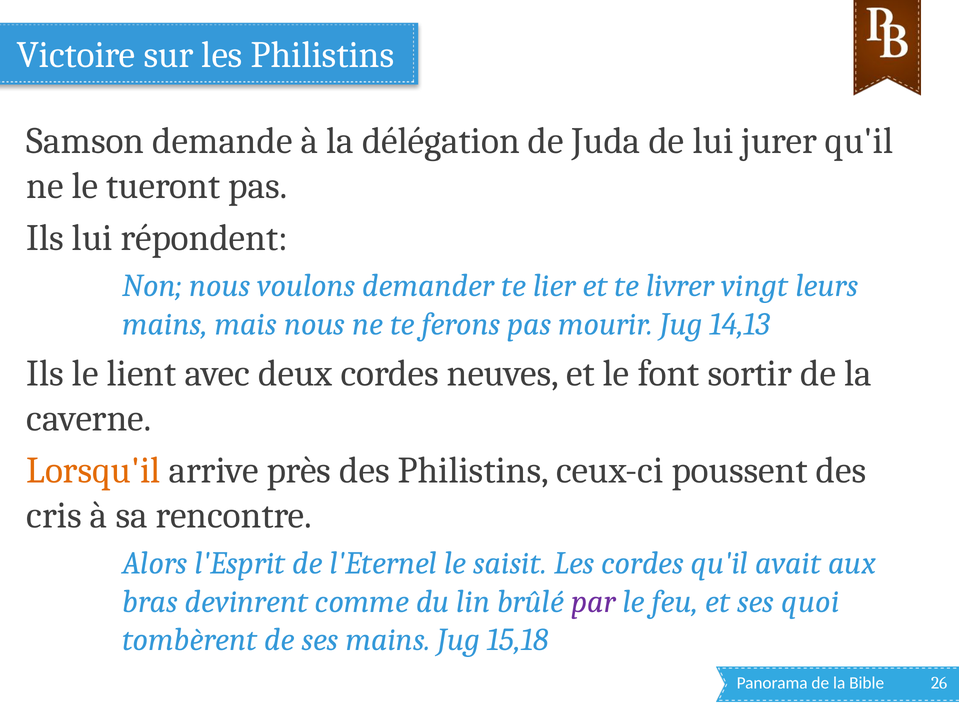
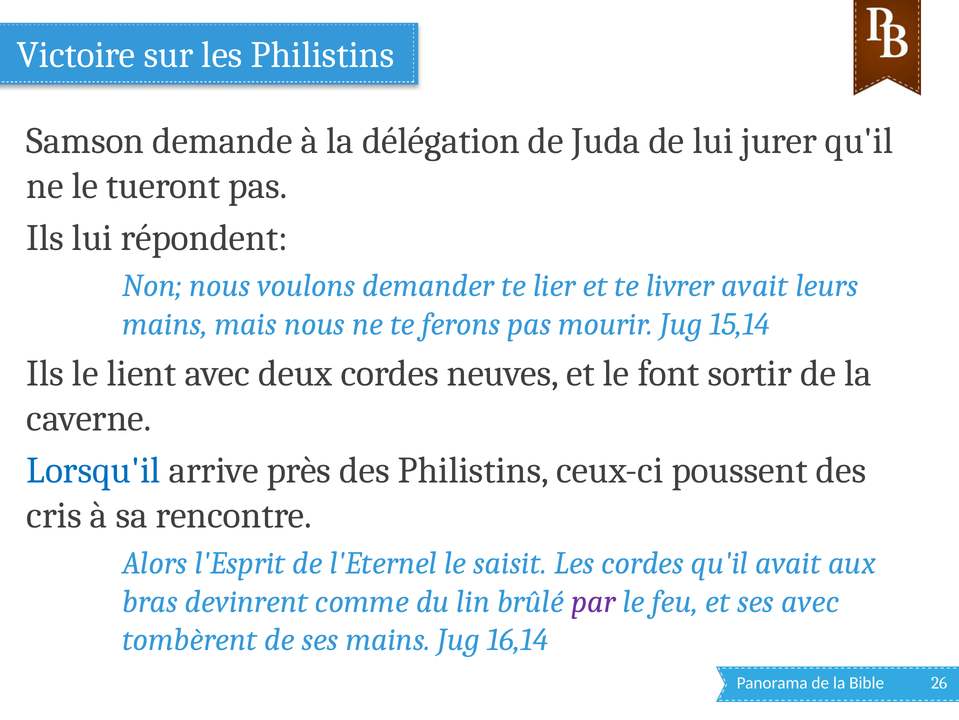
livrer vingt: vingt -> avait (755, 285)
14,13: 14,13 -> 15,14 (740, 324)
Lorsqu'il colour: orange -> blue (93, 470)
ses quoi: quoi -> avec (810, 601)
15,18: 15,18 -> 16,14 (518, 639)
